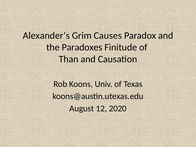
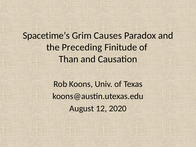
Alexander’s: Alexander’s -> Spacetime’s (46, 36)
Paradoxes: Paradoxes -> Preceding (82, 47)
